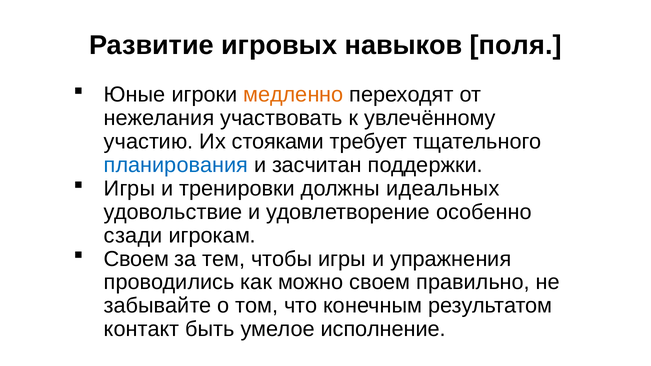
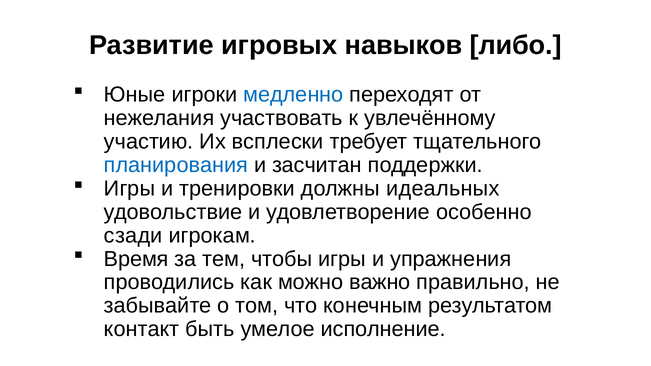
поля: поля -> либо (516, 45)
медленно colour: orange -> blue (293, 95)
стояками: стояками -> всплески (278, 142)
Своем: Своем -> Время (136, 259)
можно своем: своем -> важно (380, 282)
